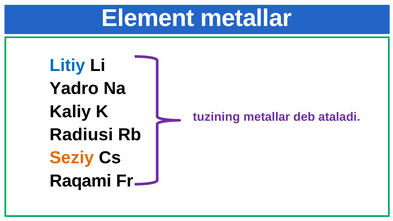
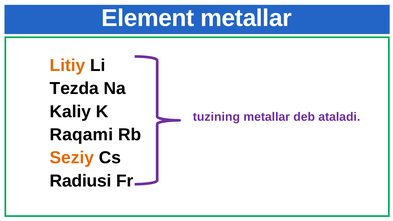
Litiy colour: blue -> orange (67, 65)
Yadro: Yadro -> Tezda (74, 89)
Radiusi: Radiusi -> Raqami (81, 135)
Raqami: Raqami -> Radiusi (81, 181)
